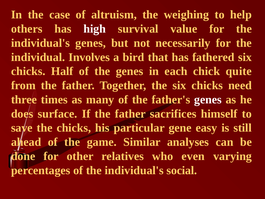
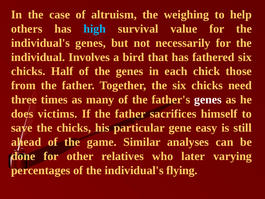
high colour: white -> light blue (95, 29)
quite: quite -> those (239, 71)
surface: surface -> victims (58, 114)
even: even -> later (193, 156)
social: social -> flying (182, 170)
